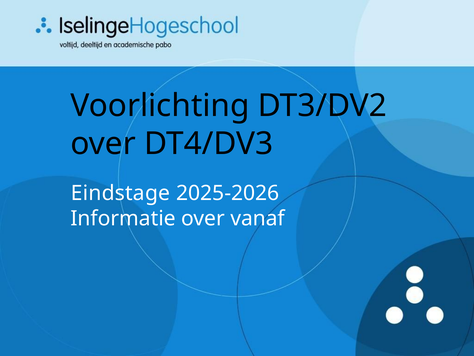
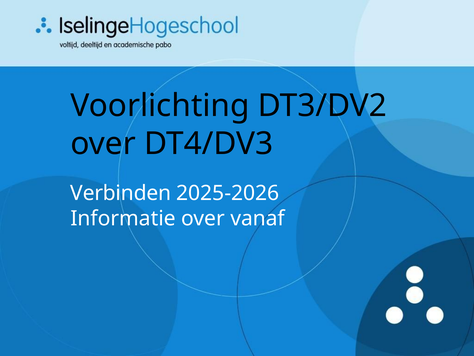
Eindstage: Eindstage -> Verbinden (121, 193)
